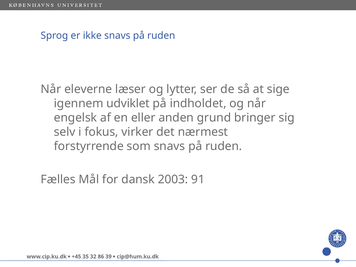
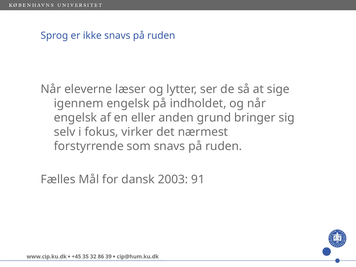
igennem udviklet: udviklet -> engelsk (128, 103)
